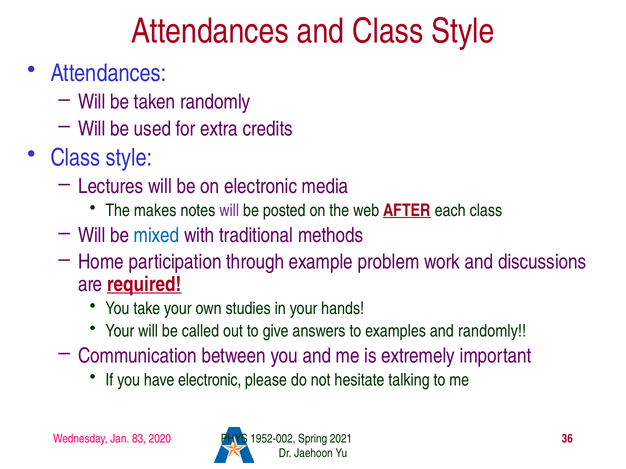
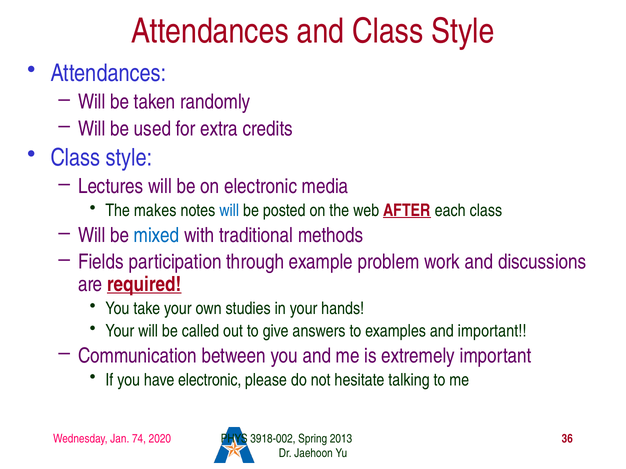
will colour: purple -> blue (229, 211)
Home: Home -> Fields (101, 262)
and randomly: randomly -> important (492, 331)
83: 83 -> 74 (139, 439)
1952-002: 1952-002 -> 3918-002 (273, 439)
2021: 2021 -> 2013 (341, 439)
